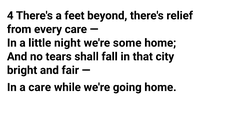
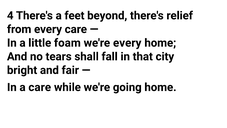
night: night -> foam (67, 43)
we're some: some -> every (127, 43)
